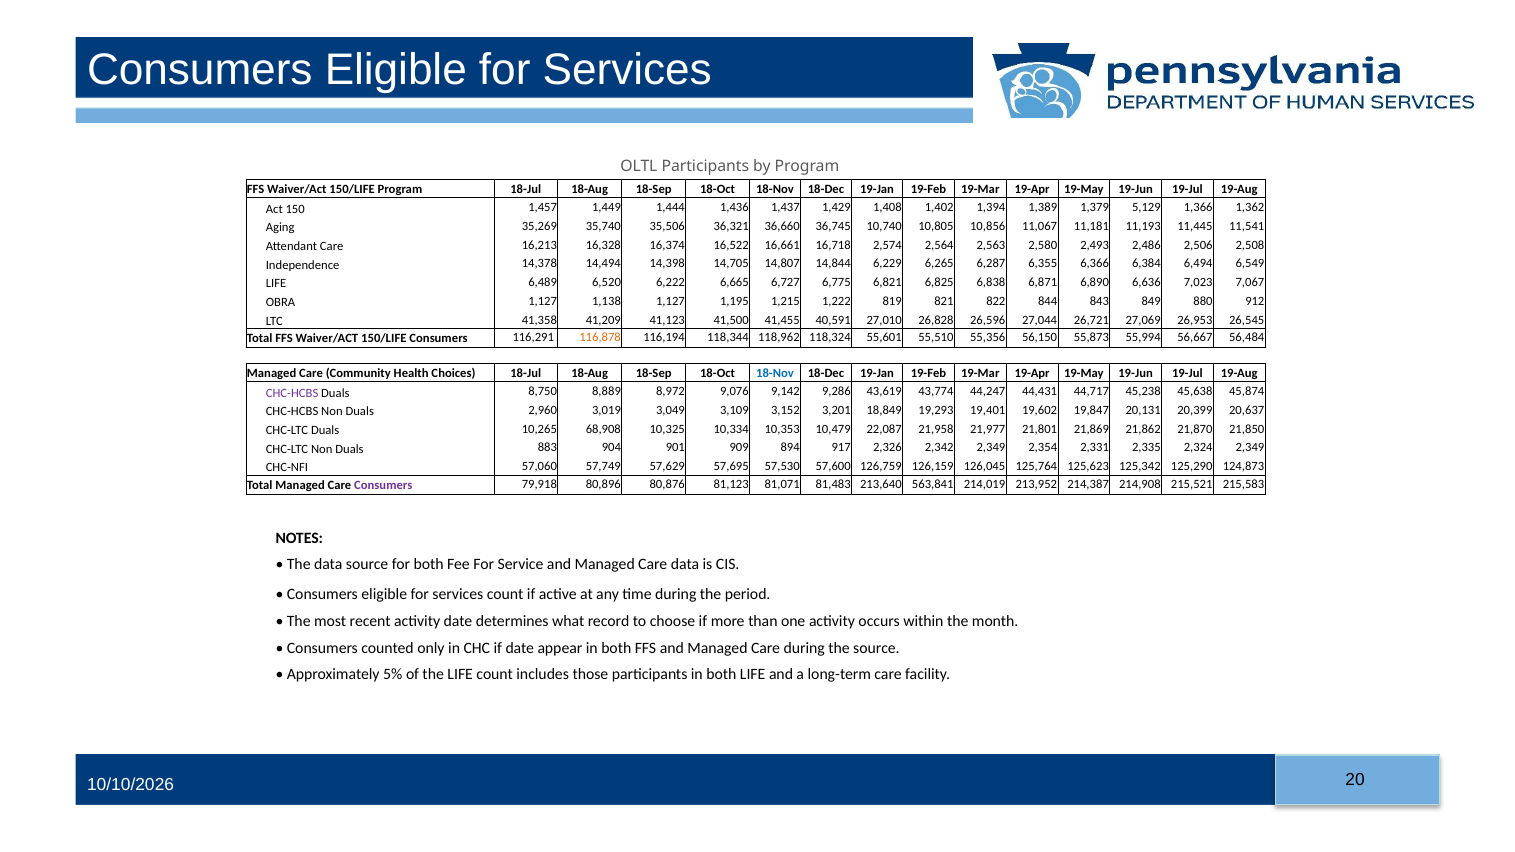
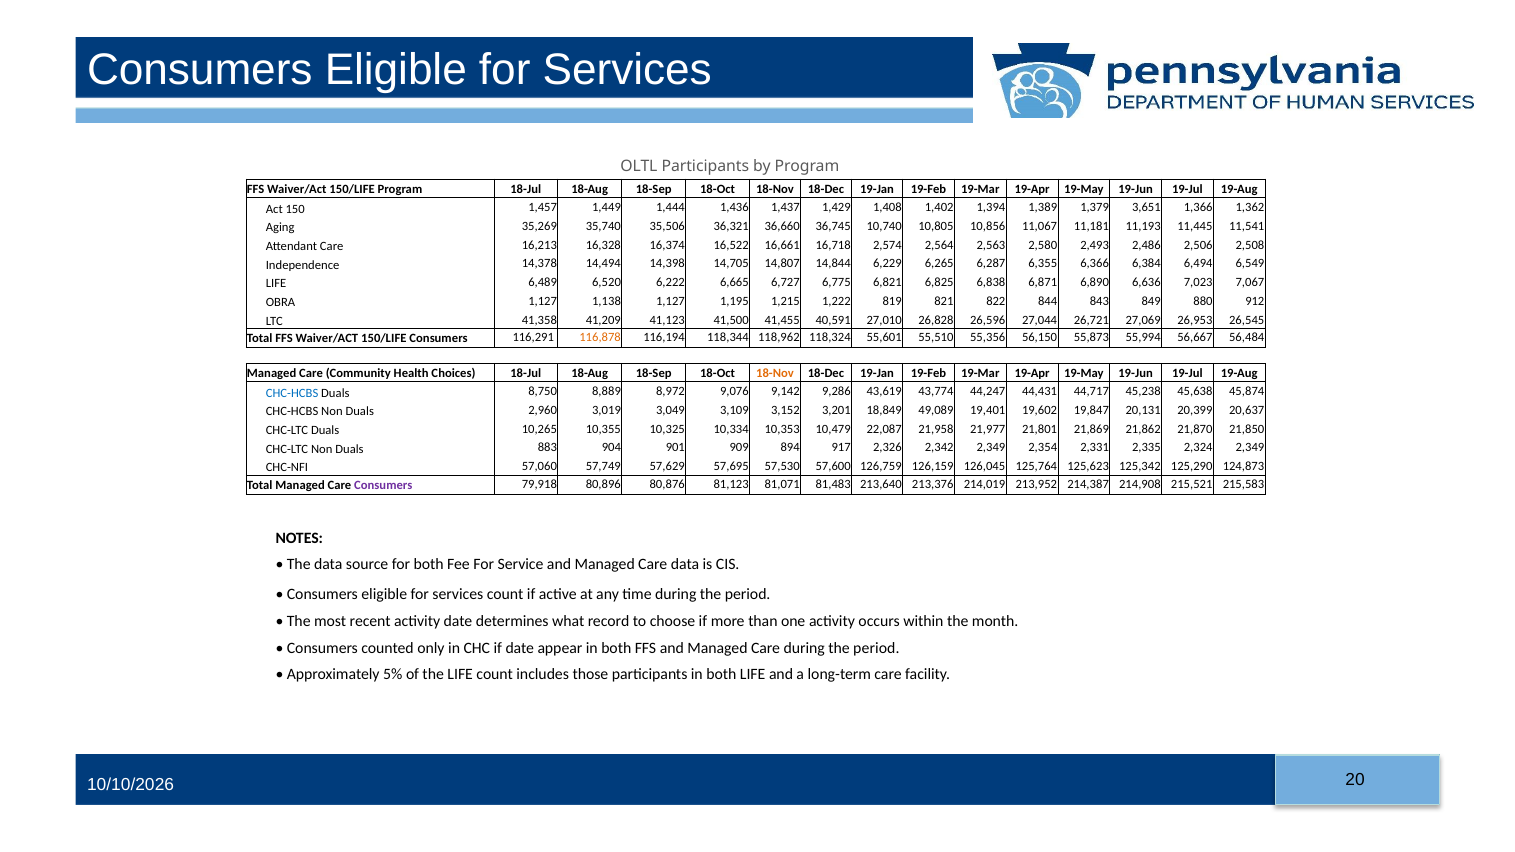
5,129: 5,129 -> 3,651 (1146, 208)
18-Nov colour: blue -> orange (775, 373)
CHC-HCBS colour: purple -> blue (292, 393)
19,293: 19,293 -> 49,089 (936, 411)
68,908: 68,908 -> 10,355 (603, 429)
563,841: 563,841 -> 213,376 (933, 484)
Care during the source: source -> period (876, 648)
